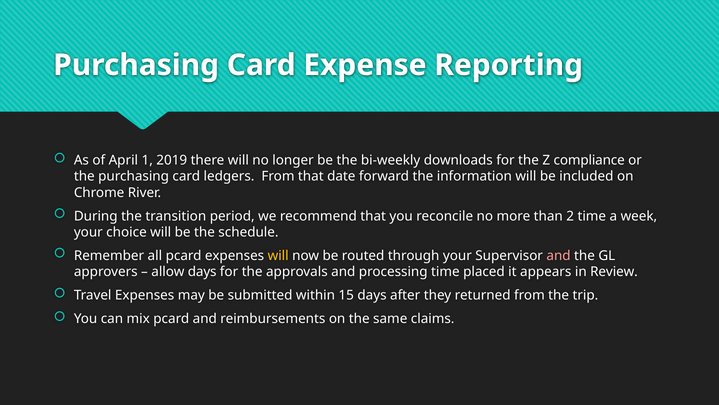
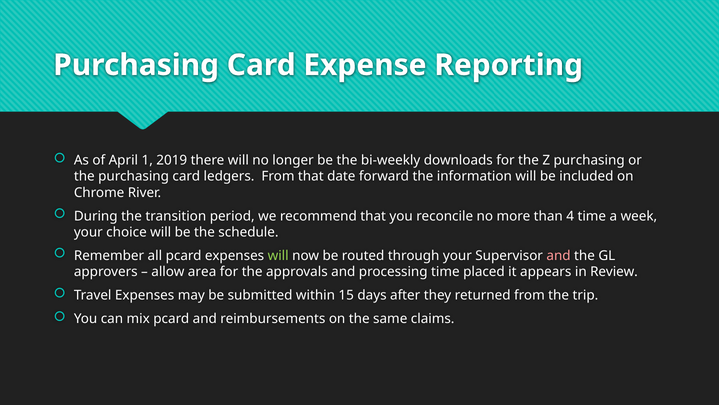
Z compliance: compliance -> purchasing (589, 160)
2: 2 -> 4 (570, 216)
will colour: yellow -> light green (278, 255)
allow days: days -> area (202, 272)
